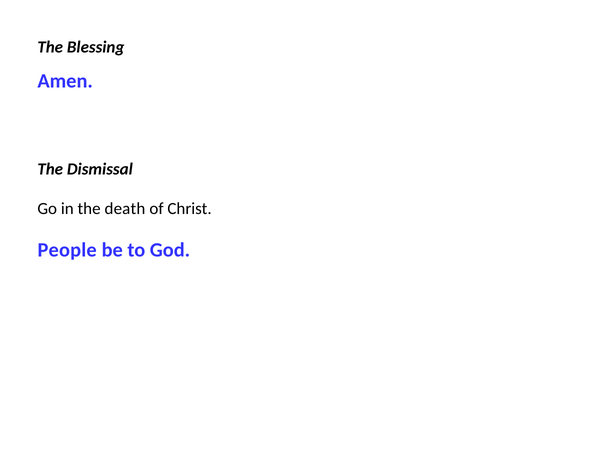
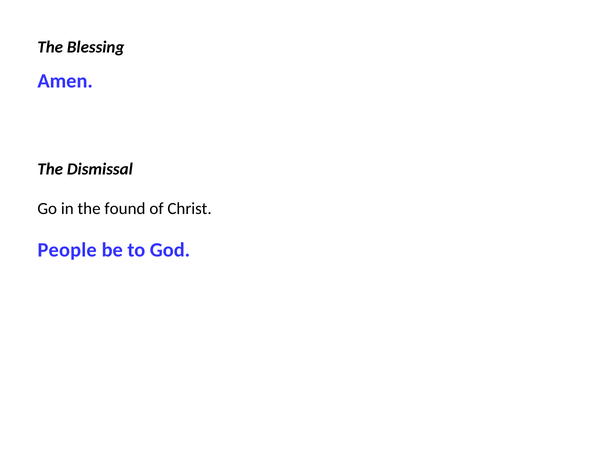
death: death -> found (125, 209)
